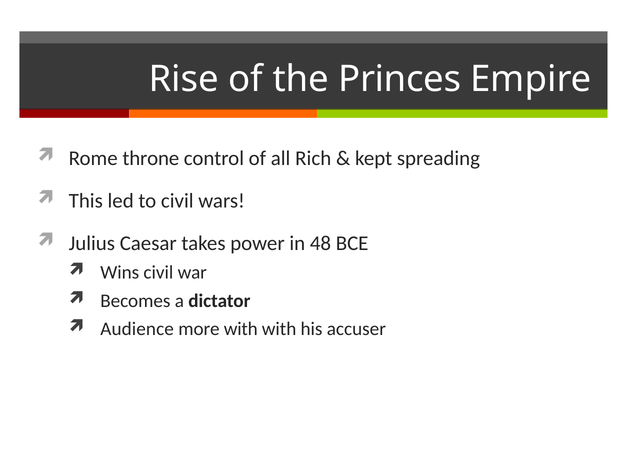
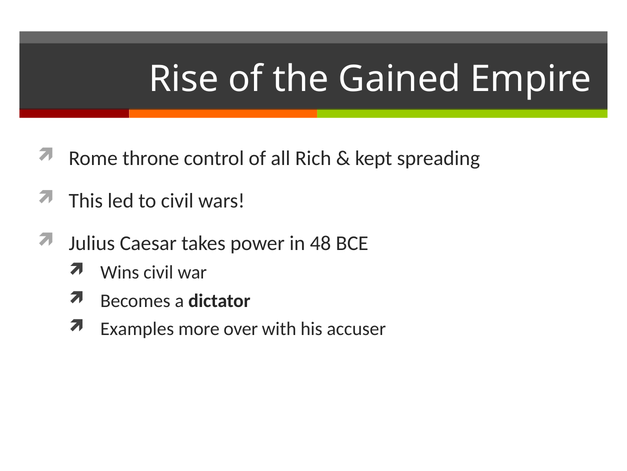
Princes: Princes -> Gained (400, 79)
Audience: Audience -> Examples (137, 329)
more with: with -> over (241, 329)
